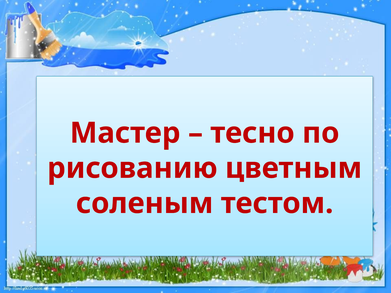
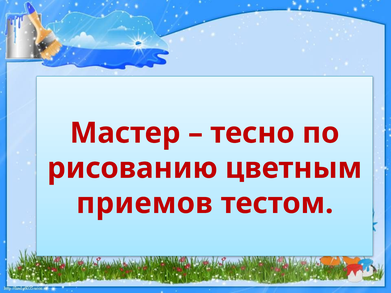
соленым: соленым -> приемов (144, 203)
